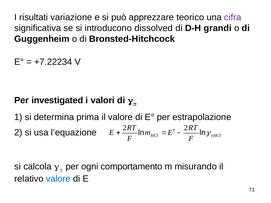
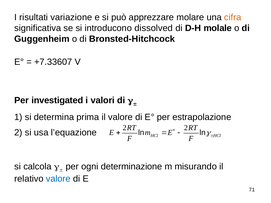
teorico: teorico -> molare (190, 17)
cifra colour: purple -> orange (233, 17)
grandi: grandi -> molale (218, 28)
+7.22234: +7.22234 -> +7.33607 (53, 62)
comportamento: comportamento -> determinazione (132, 167)
